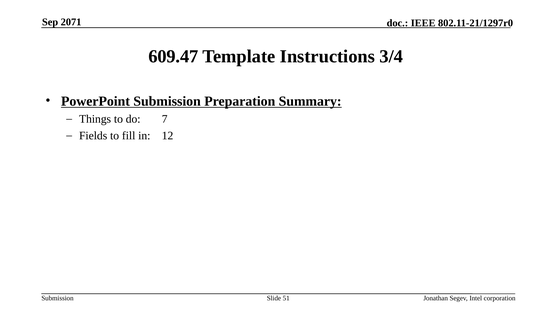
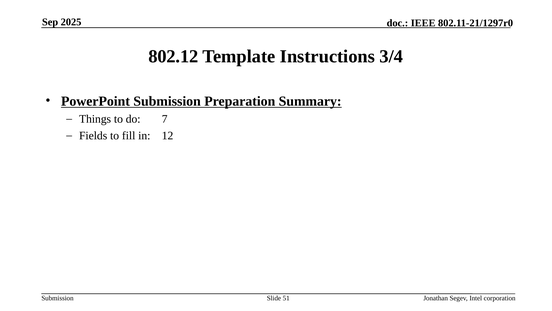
2071: 2071 -> 2025 (71, 22)
609.47: 609.47 -> 802.12 (173, 56)
